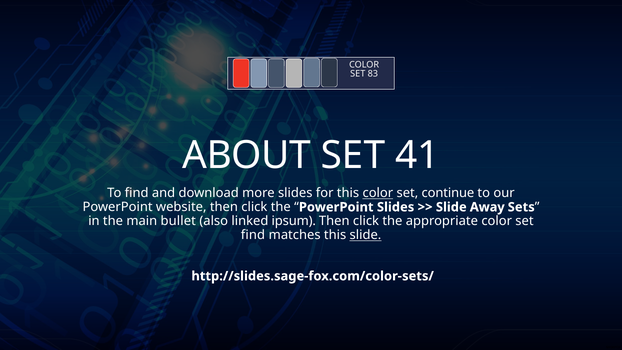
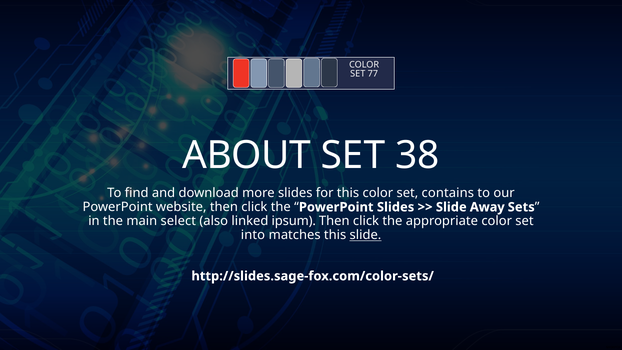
83: 83 -> 77 (373, 74)
41: 41 -> 38 (417, 155)
color underline: present -> none (378, 193)
continue: continue -> contains (448, 193)
bullet: bullet -> select (178, 221)
find: find -> into (253, 235)
